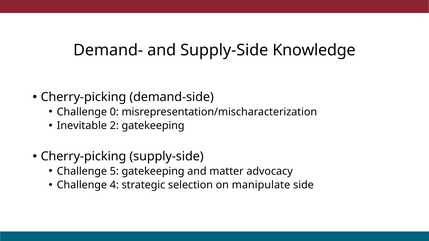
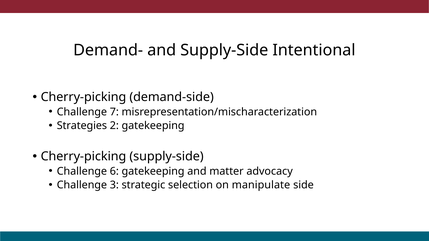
Knowledge: Knowledge -> Intentional (314, 50)
0: 0 -> 7 (114, 112)
Inevitable: Inevitable -> Strategies (82, 126)
5: 5 -> 6 (114, 171)
4: 4 -> 3 (114, 185)
